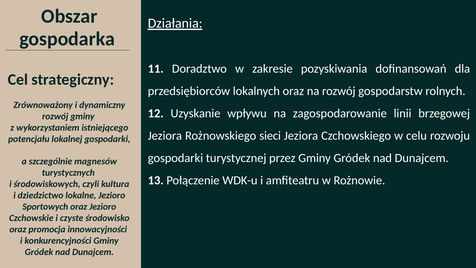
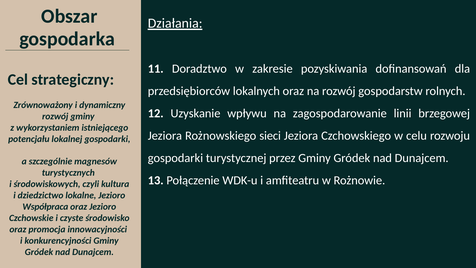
Sportowych: Sportowych -> Współpraca (45, 207)
